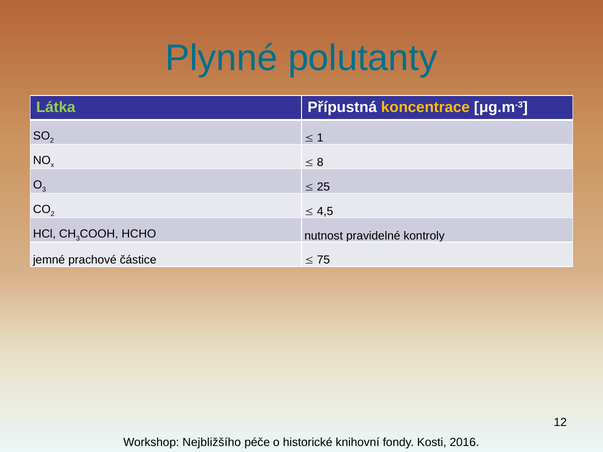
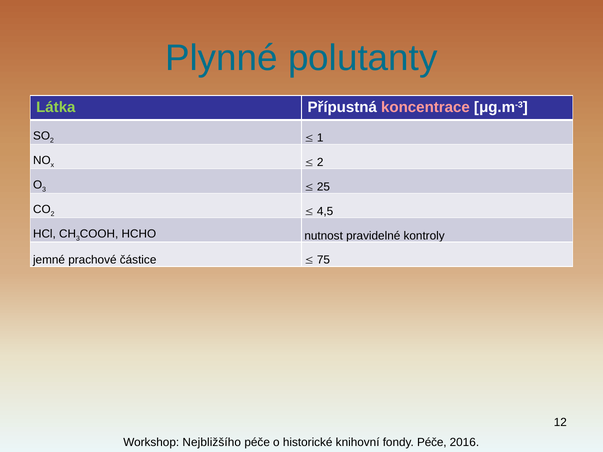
koncentrace colour: yellow -> pink (425, 107)
8: 8 -> 2 (320, 162)
fondy Kosti: Kosti -> Péče (432, 443)
